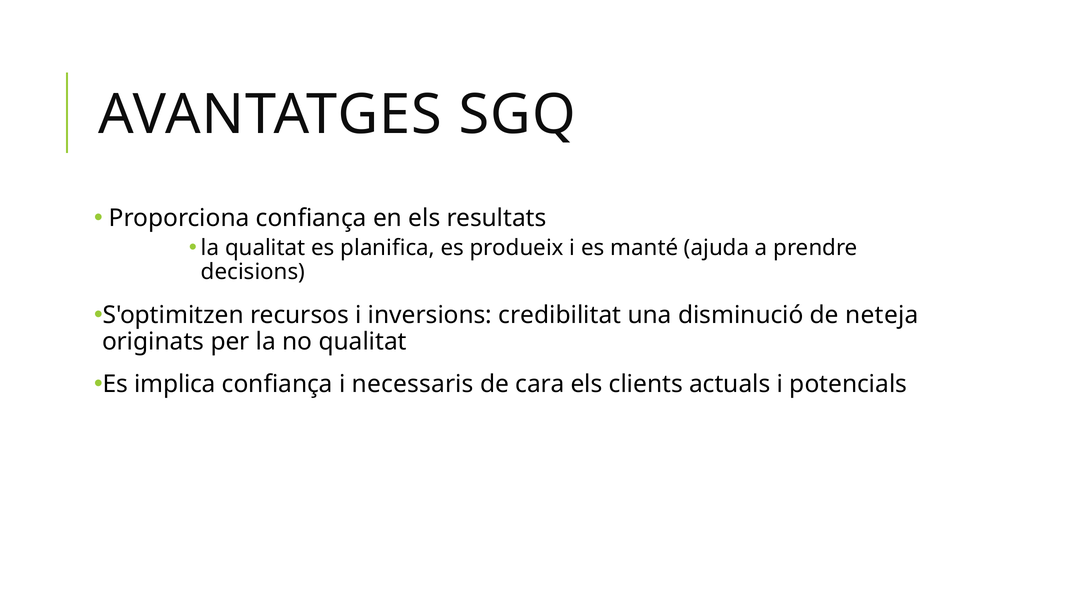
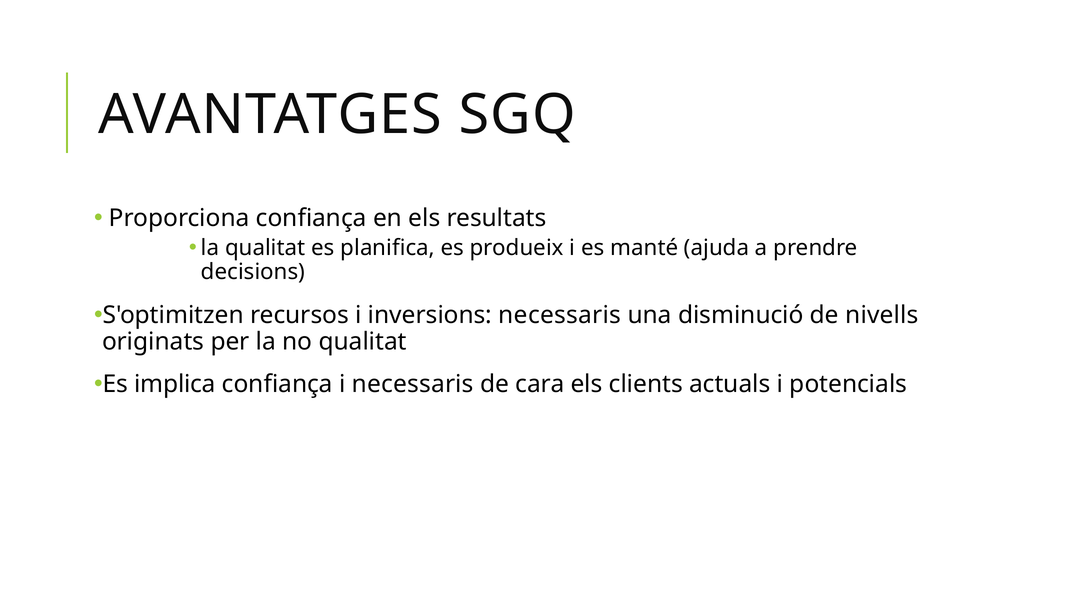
inversions credibilitat: credibilitat -> necessaris (560, 315)
neteja: neteja -> nivells (882, 315)
